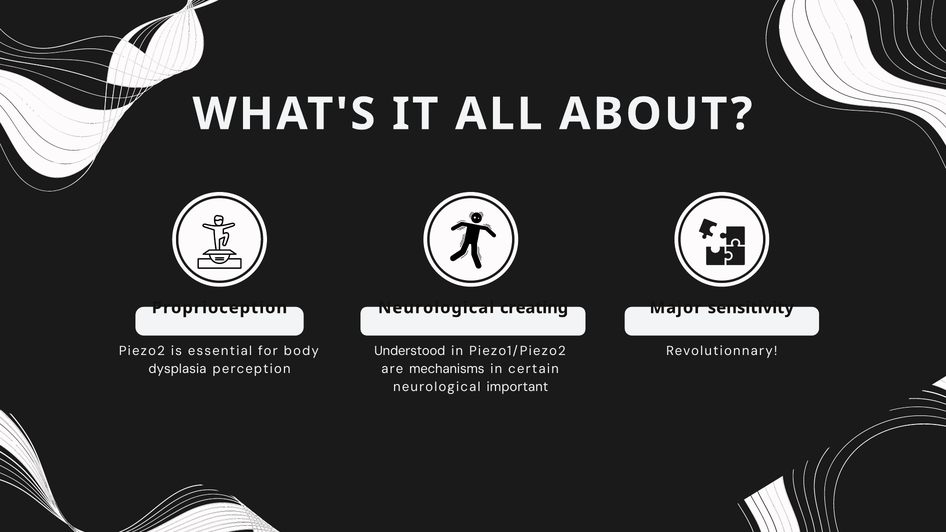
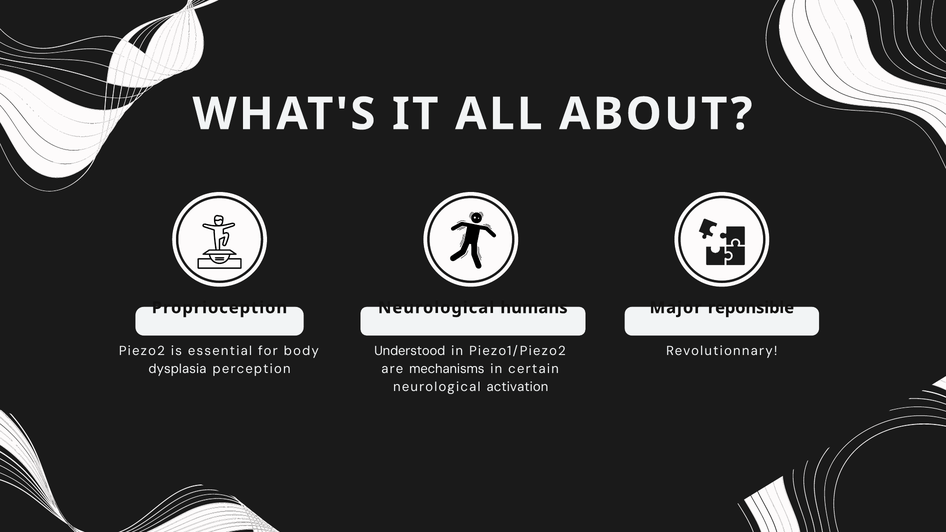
creating: creating -> humans (534, 308)
sensitivity: sensitivity -> reponsible (751, 308)
important: important -> activation (517, 387)
